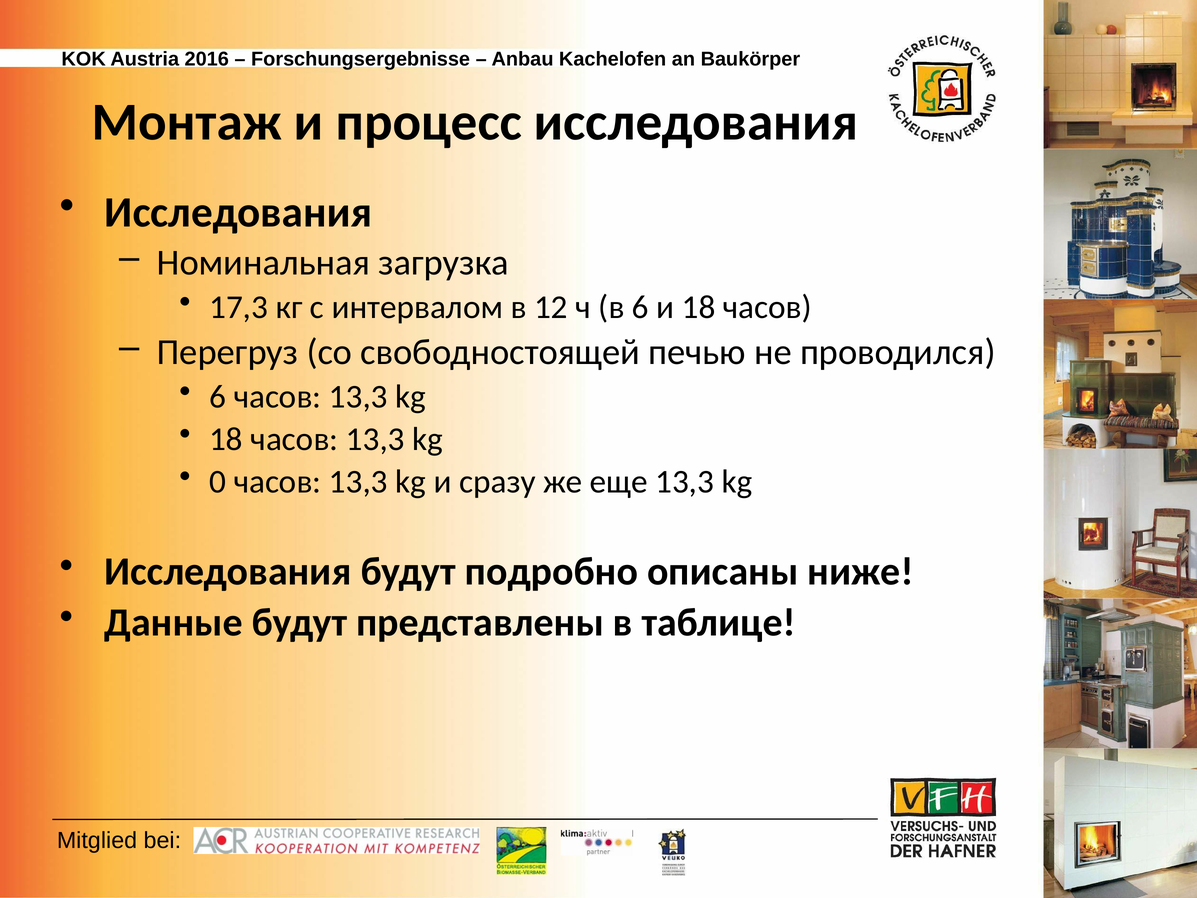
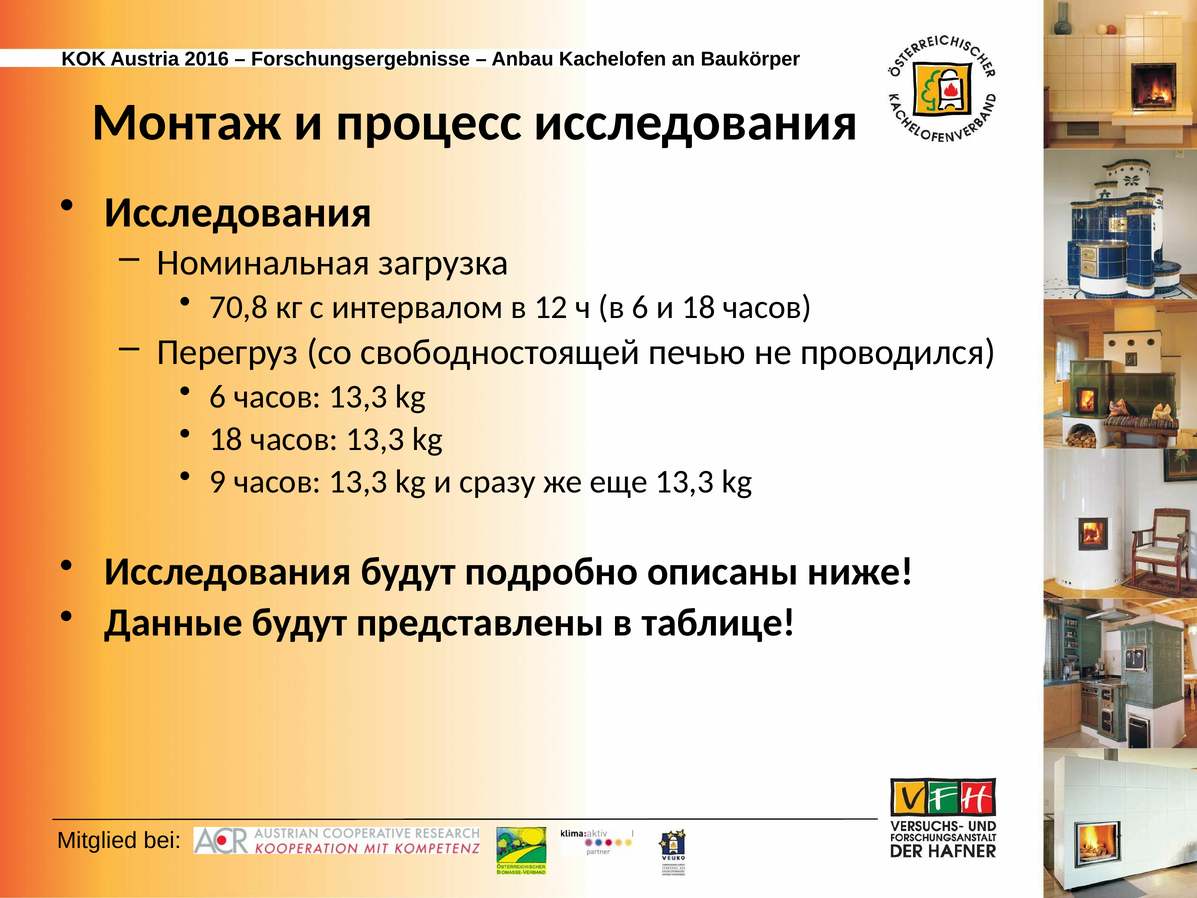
17,3: 17,3 -> 70,8 (239, 307)
0: 0 -> 9 (218, 482)
